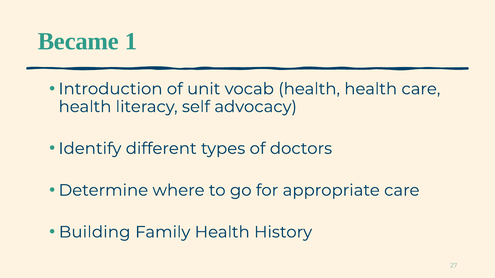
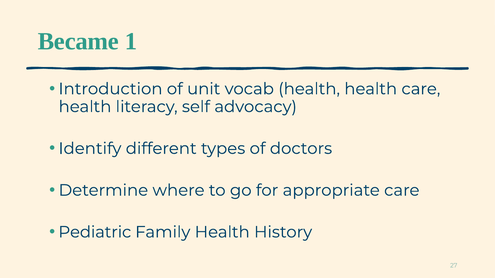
Building: Building -> Pediatric (95, 232)
